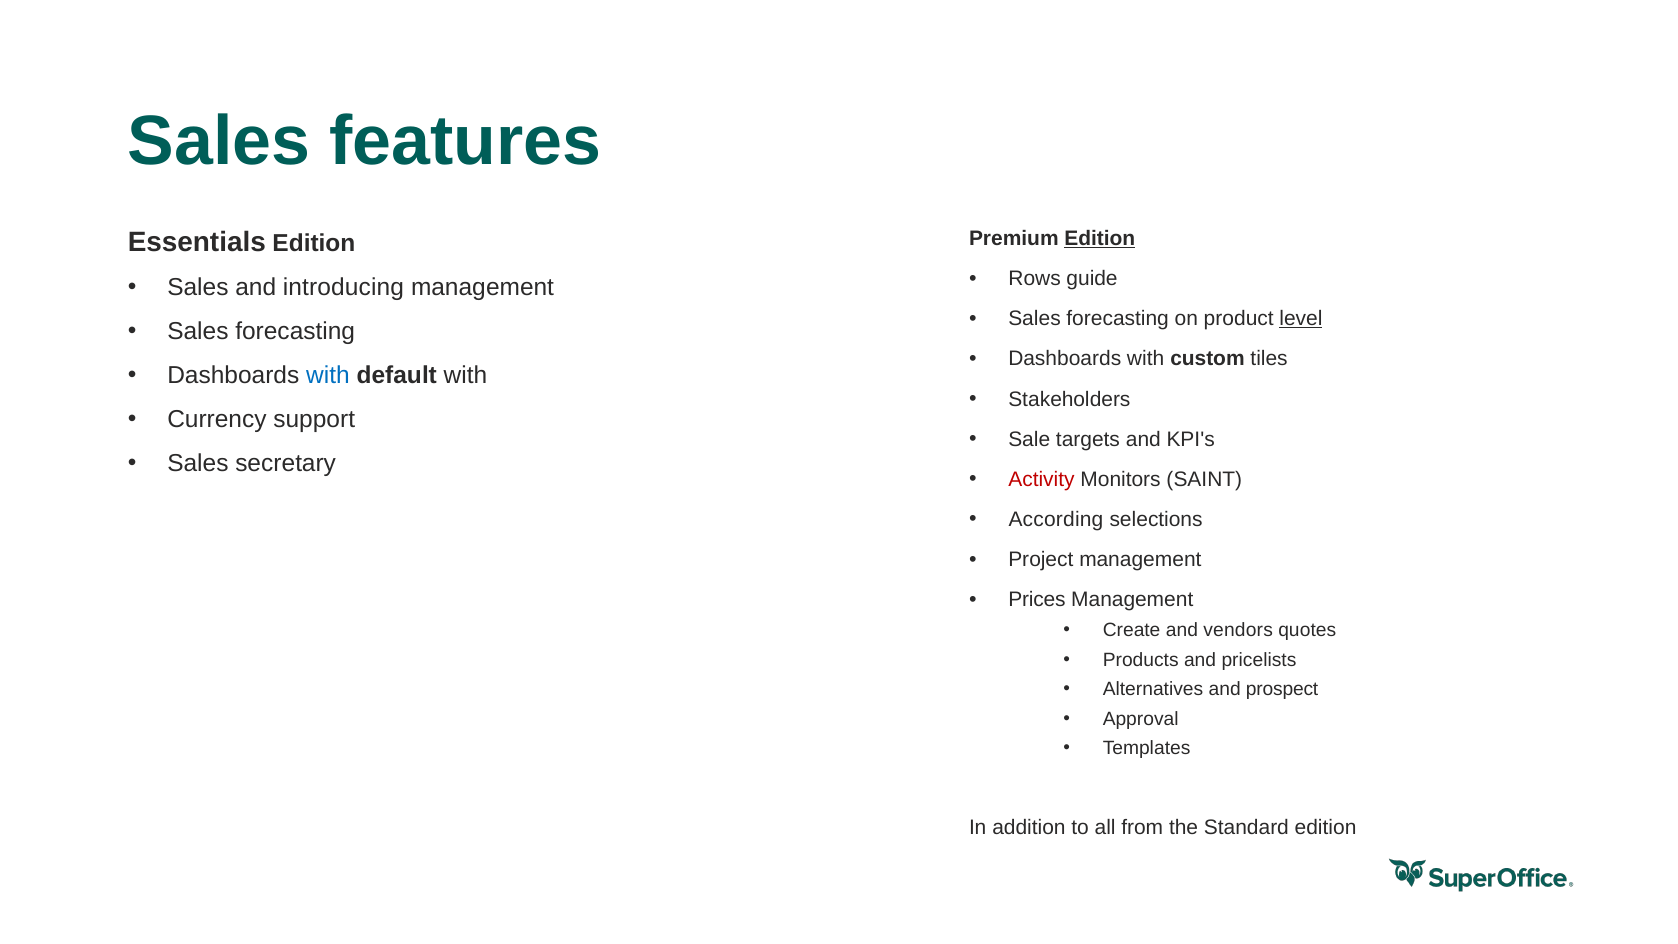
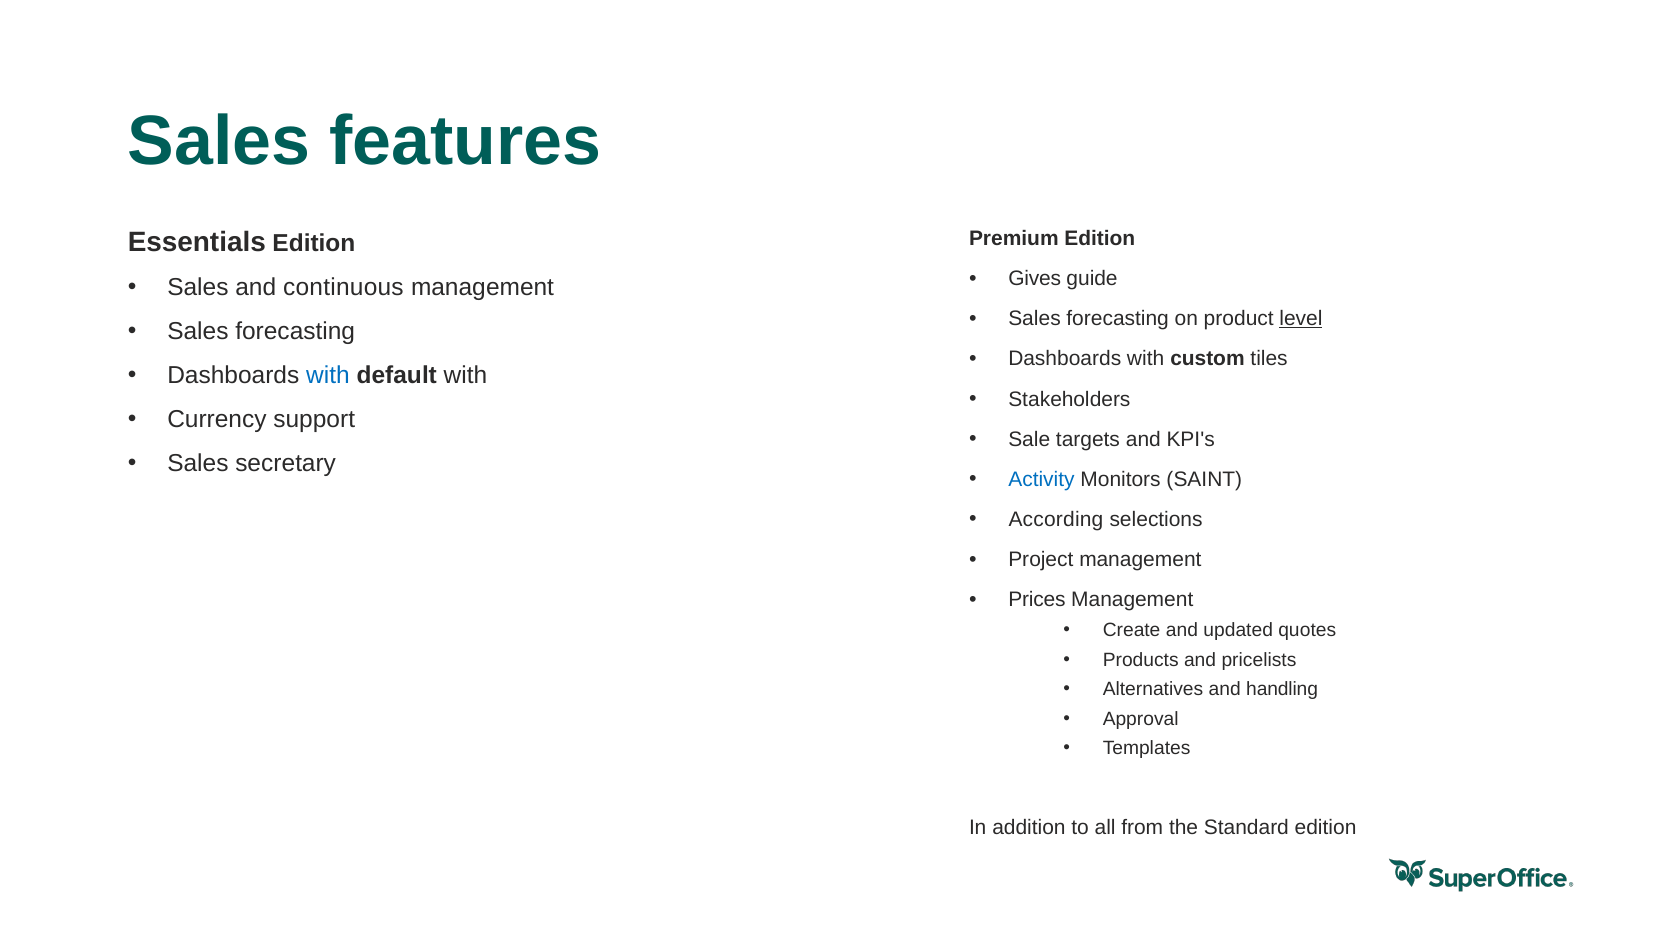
Edition underline: present -> none (1100, 239)
Rows: Rows -> Gives (1035, 279)
introducing: introducing -> continuous (343, 288)
Activity colour: red -> blue (1041, 479)
vendors: vendors -> updated (1238, 630)
prospect: prospect -> handling (1282, 689)
